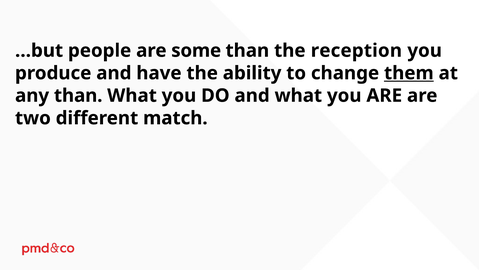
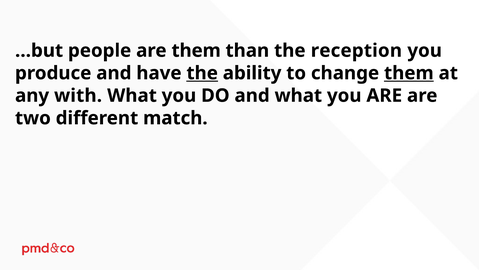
are some: some -> them (196, 51)
the underline: none -> present (202, 73)
any than: than -> with (78, 95)
